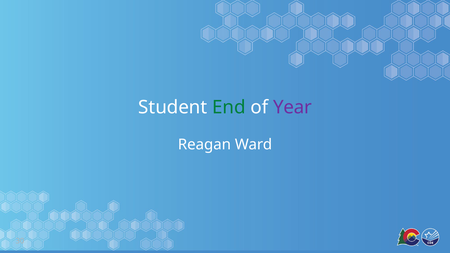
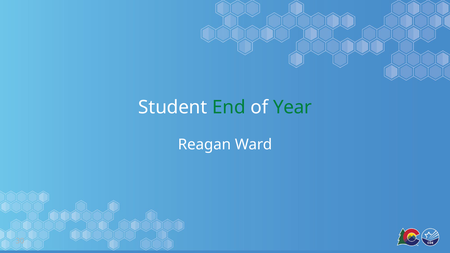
Year colour: purple -> green (292, 107)
